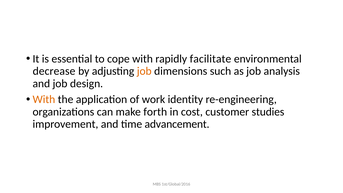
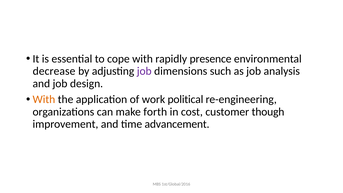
facilitate: facilitate -> presence (211, 59)
job colour: orange -> purple (144, 71)
identity: identity -> political (185, 99)
studies: studies -> though (268, 112)
